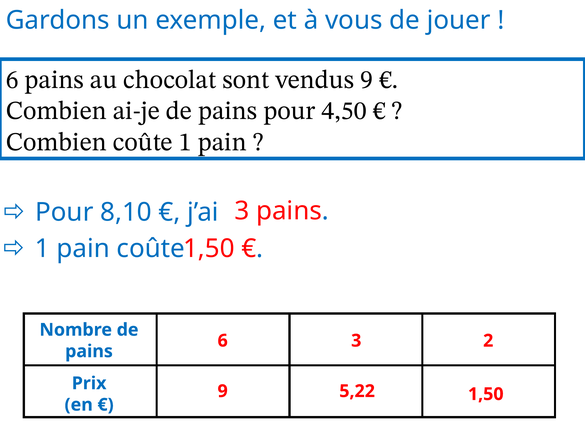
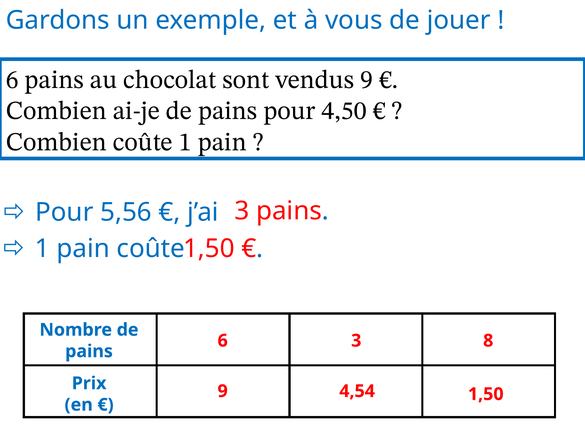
8,10: 8,10 -> 5,56 (126, 212)
2: 2 -> 8 (488, 341)
5,22: 5,22 -> 4,54 (357, 391)
